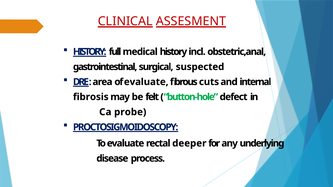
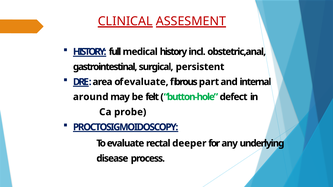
suspected: suspected -> persistent (200, 67)
cuts: cuts -> part (209, 82)
fibrosis: fibrosis -> around (91, 97)
